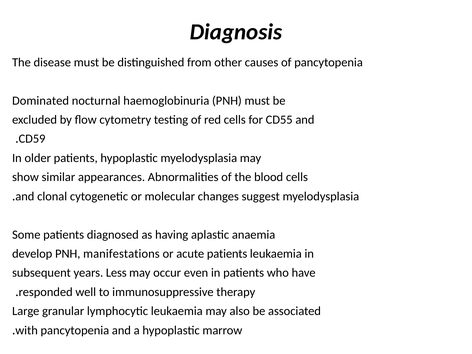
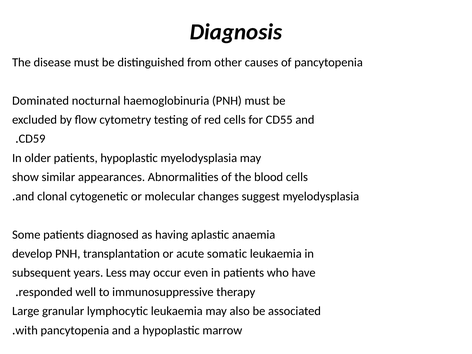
manifestations: manifestations -> transplantation (122, 254)
acute patients: patients -> somatic (227, 254)
